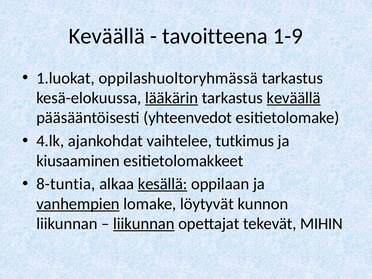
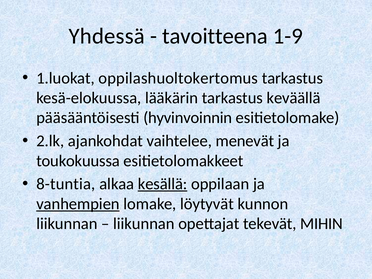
Keväällä: Keväällä -> Yhdessä (107, 36)
oppilashuoltoryhmässä: oppilashuoltoryhmässä -> oppilashuoltokertomus (178, 78)
lääkärin underline: present -> none (172, 98)
keväällä underline: present -> none (294, 98)
yhteenvedot: yhteenvedot -> hyvinvoinnin (188, 118)
4.lk: 4.lk -> 2.lk (50, 141)
tutkimus: tutkimus -> menevät (245, 141)
kiusaaminen: kiusaaminen -> toukokuussa (78, 161)
liikunnan underline: present -> none (144, 224)
